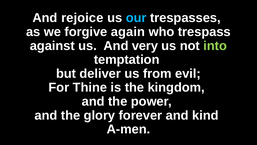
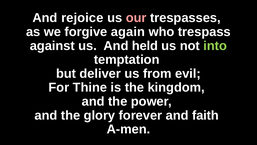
our colour: light blue -> pink (136, 18)
very: very -> held (145, 46)
kind: kind -> faith (205, 115)
